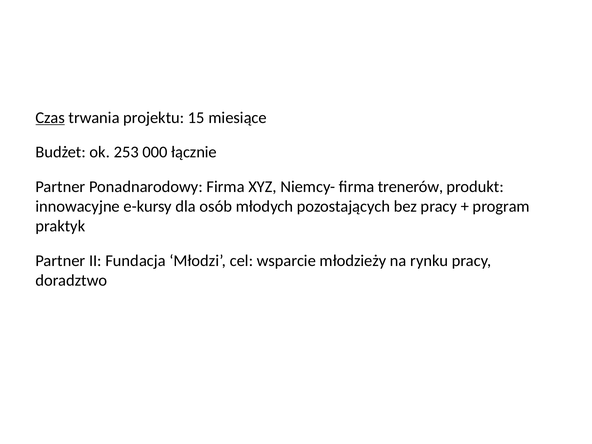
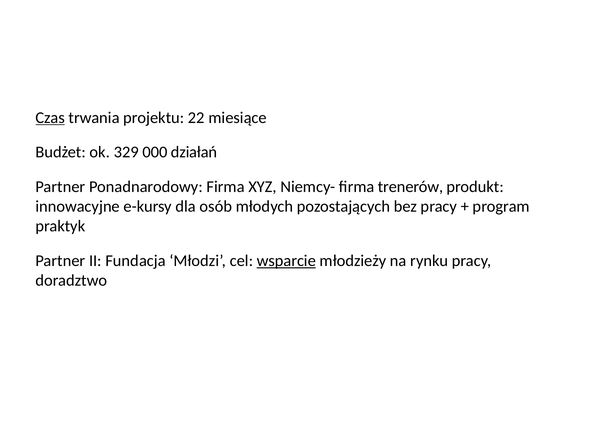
15: 15 -> 22 (196, 118)
253: 253 -> 329 (126, 152)
łącznie: łącznie -> działań (194, 152)
wsparcie underline: none -> present (286, 261)
